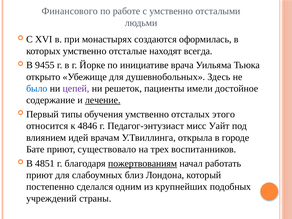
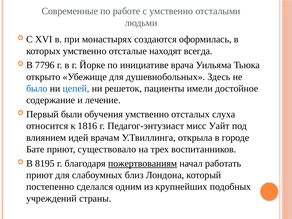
Финансового: Финансового -> Современные (70, 11)
9455: 9455 -> 7796 (45, 65)
цепей colour: purple -> blue (76, 88)
лечение underline: present -> none (103, 100)
типы: типы -> были (72, 114)
этого: этого -> слуха (224, 114)
4846: 4846 -> 1816 (88, 126)
4851: 4851 -> 8195 (45, 163)
